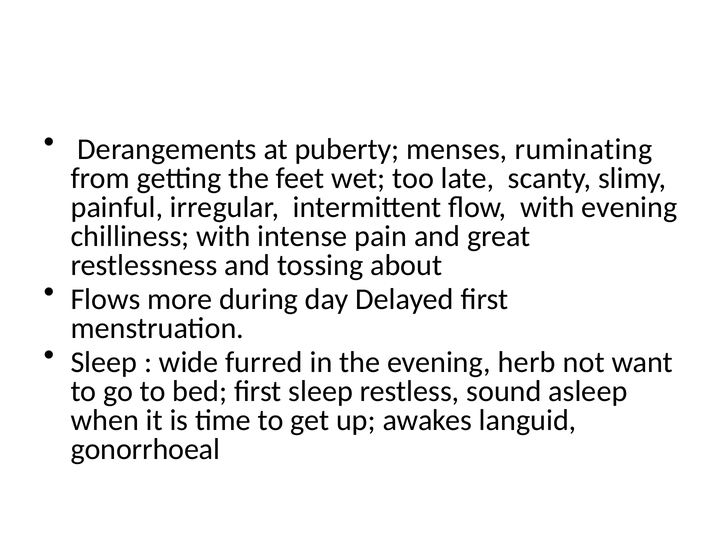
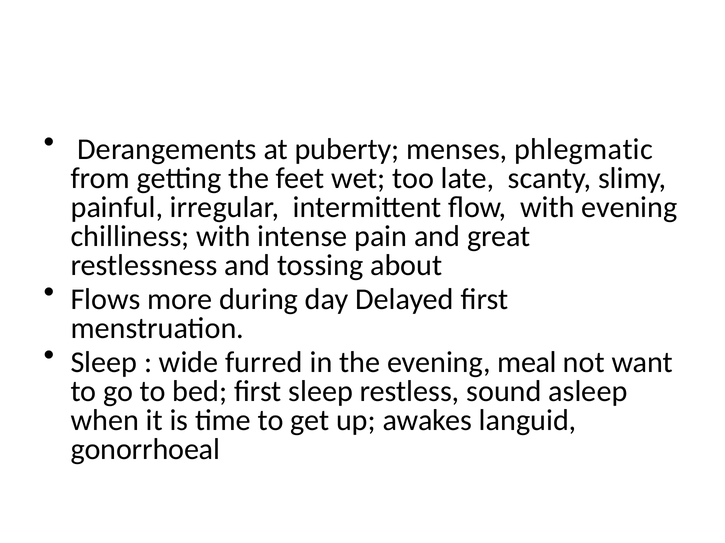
ruminating: ruminating -> phlegmatic (584, 150)
herb: herb -> meal (527, 363)
